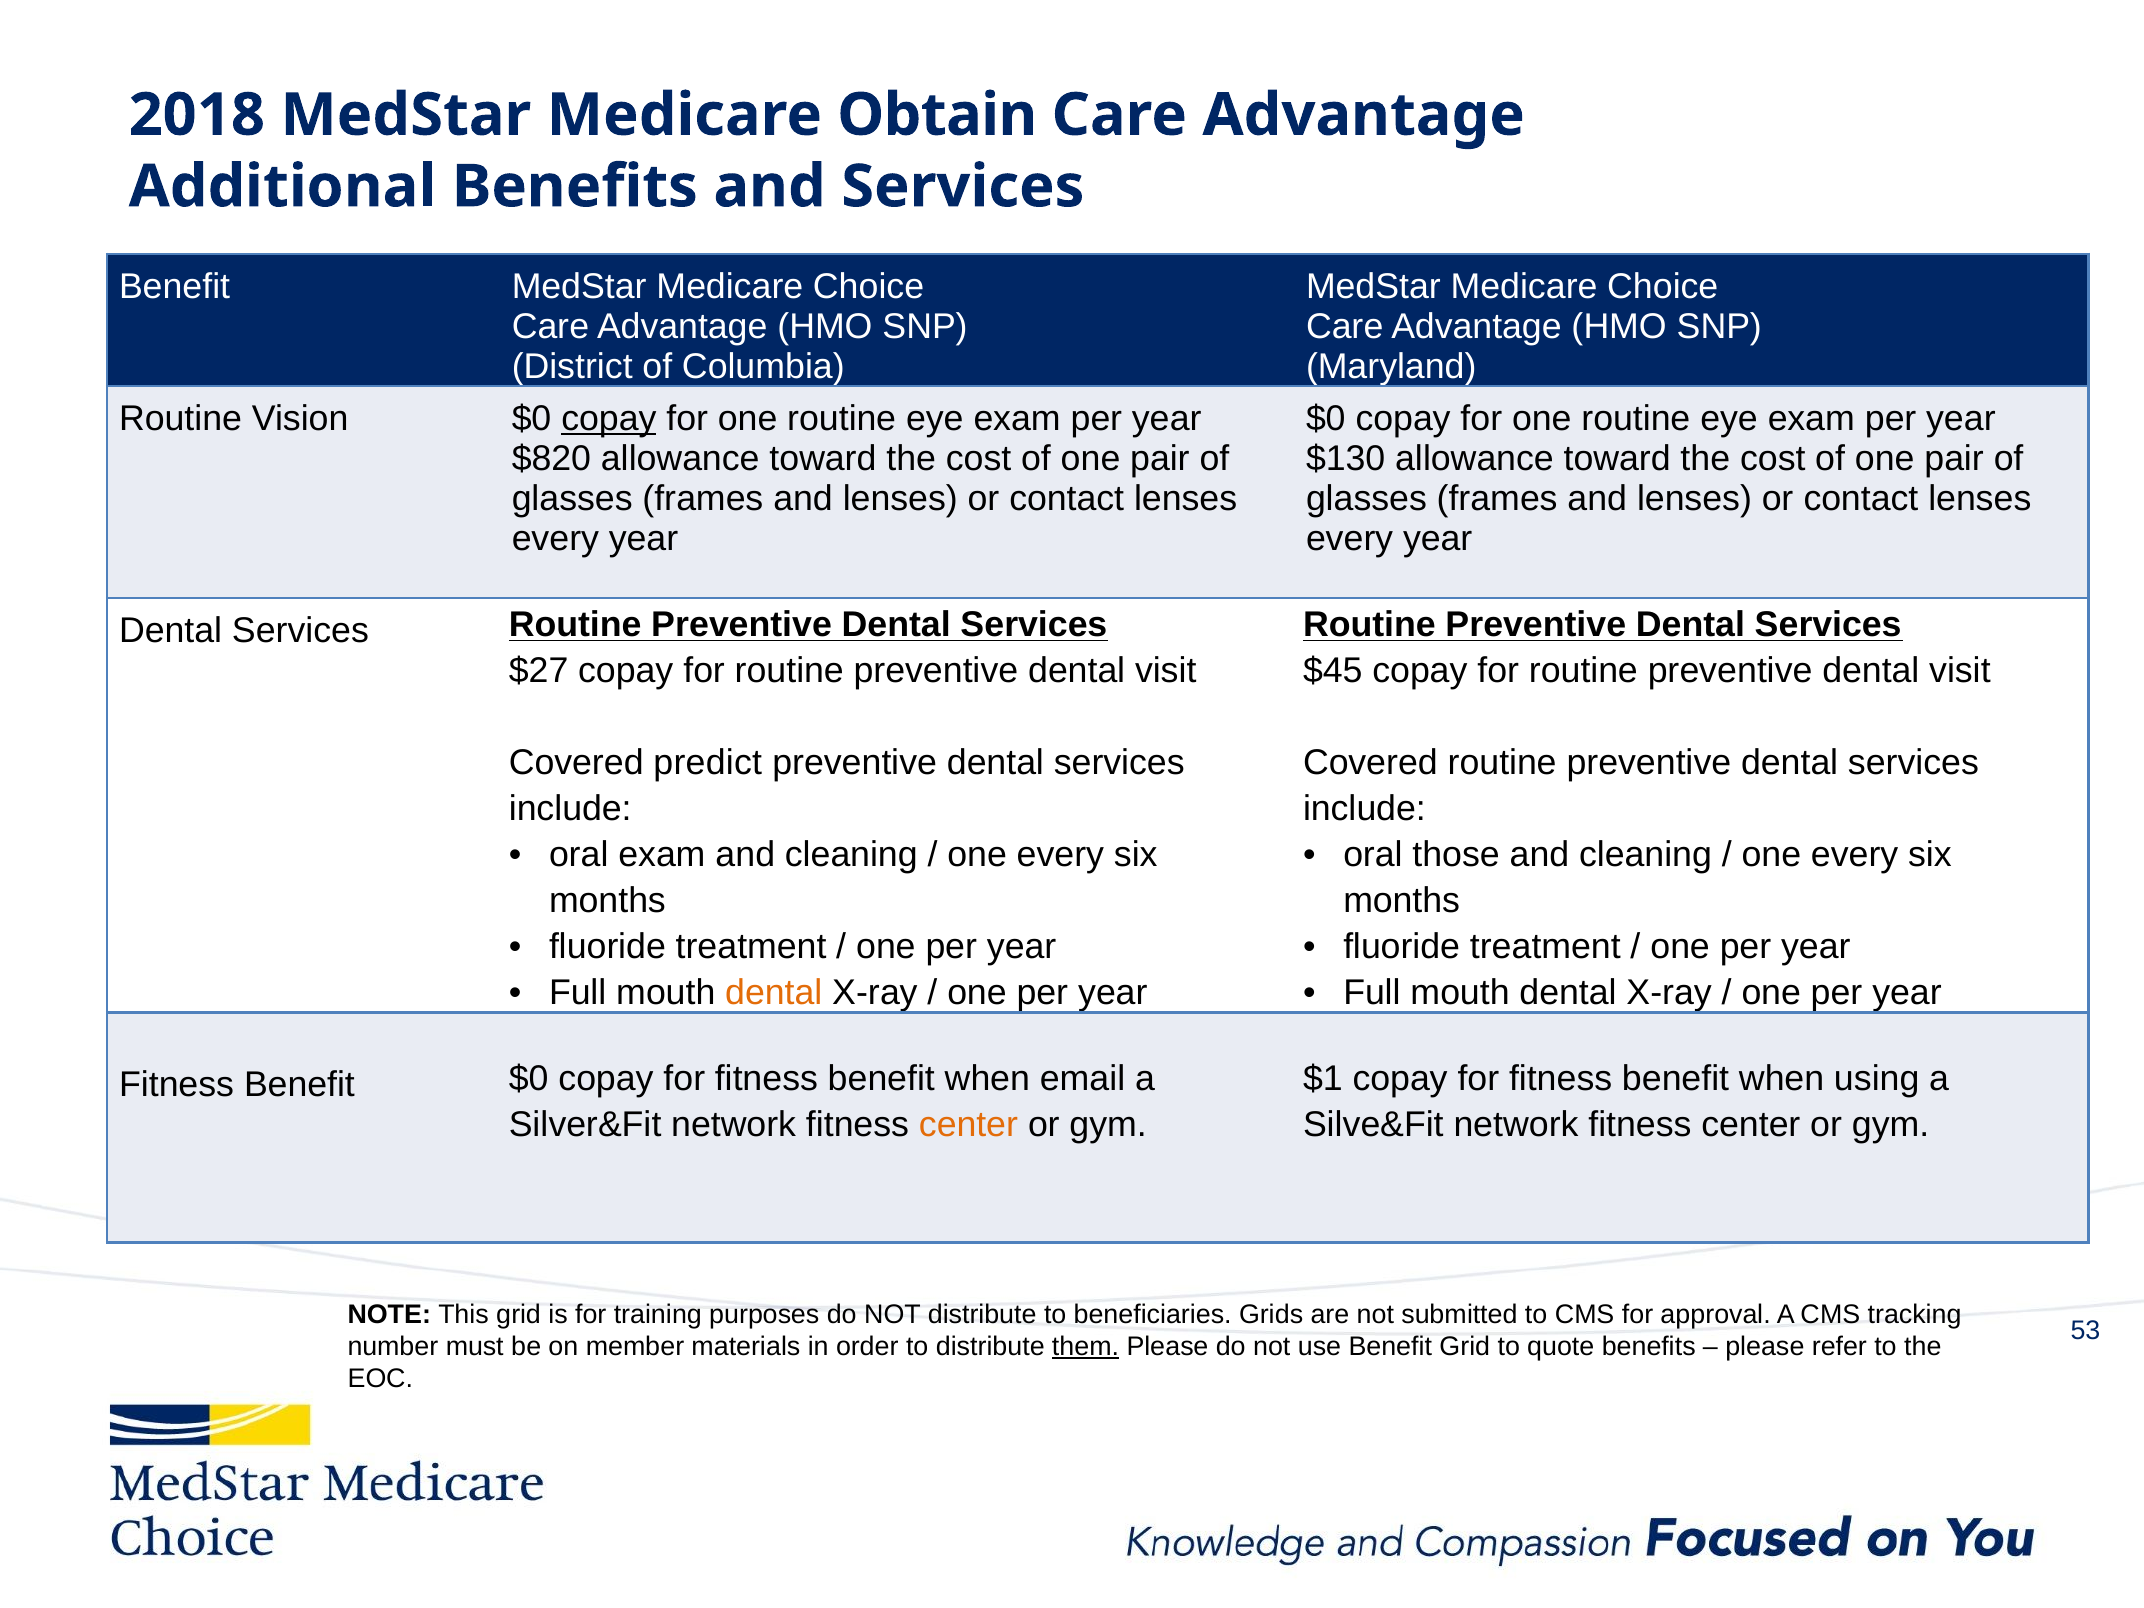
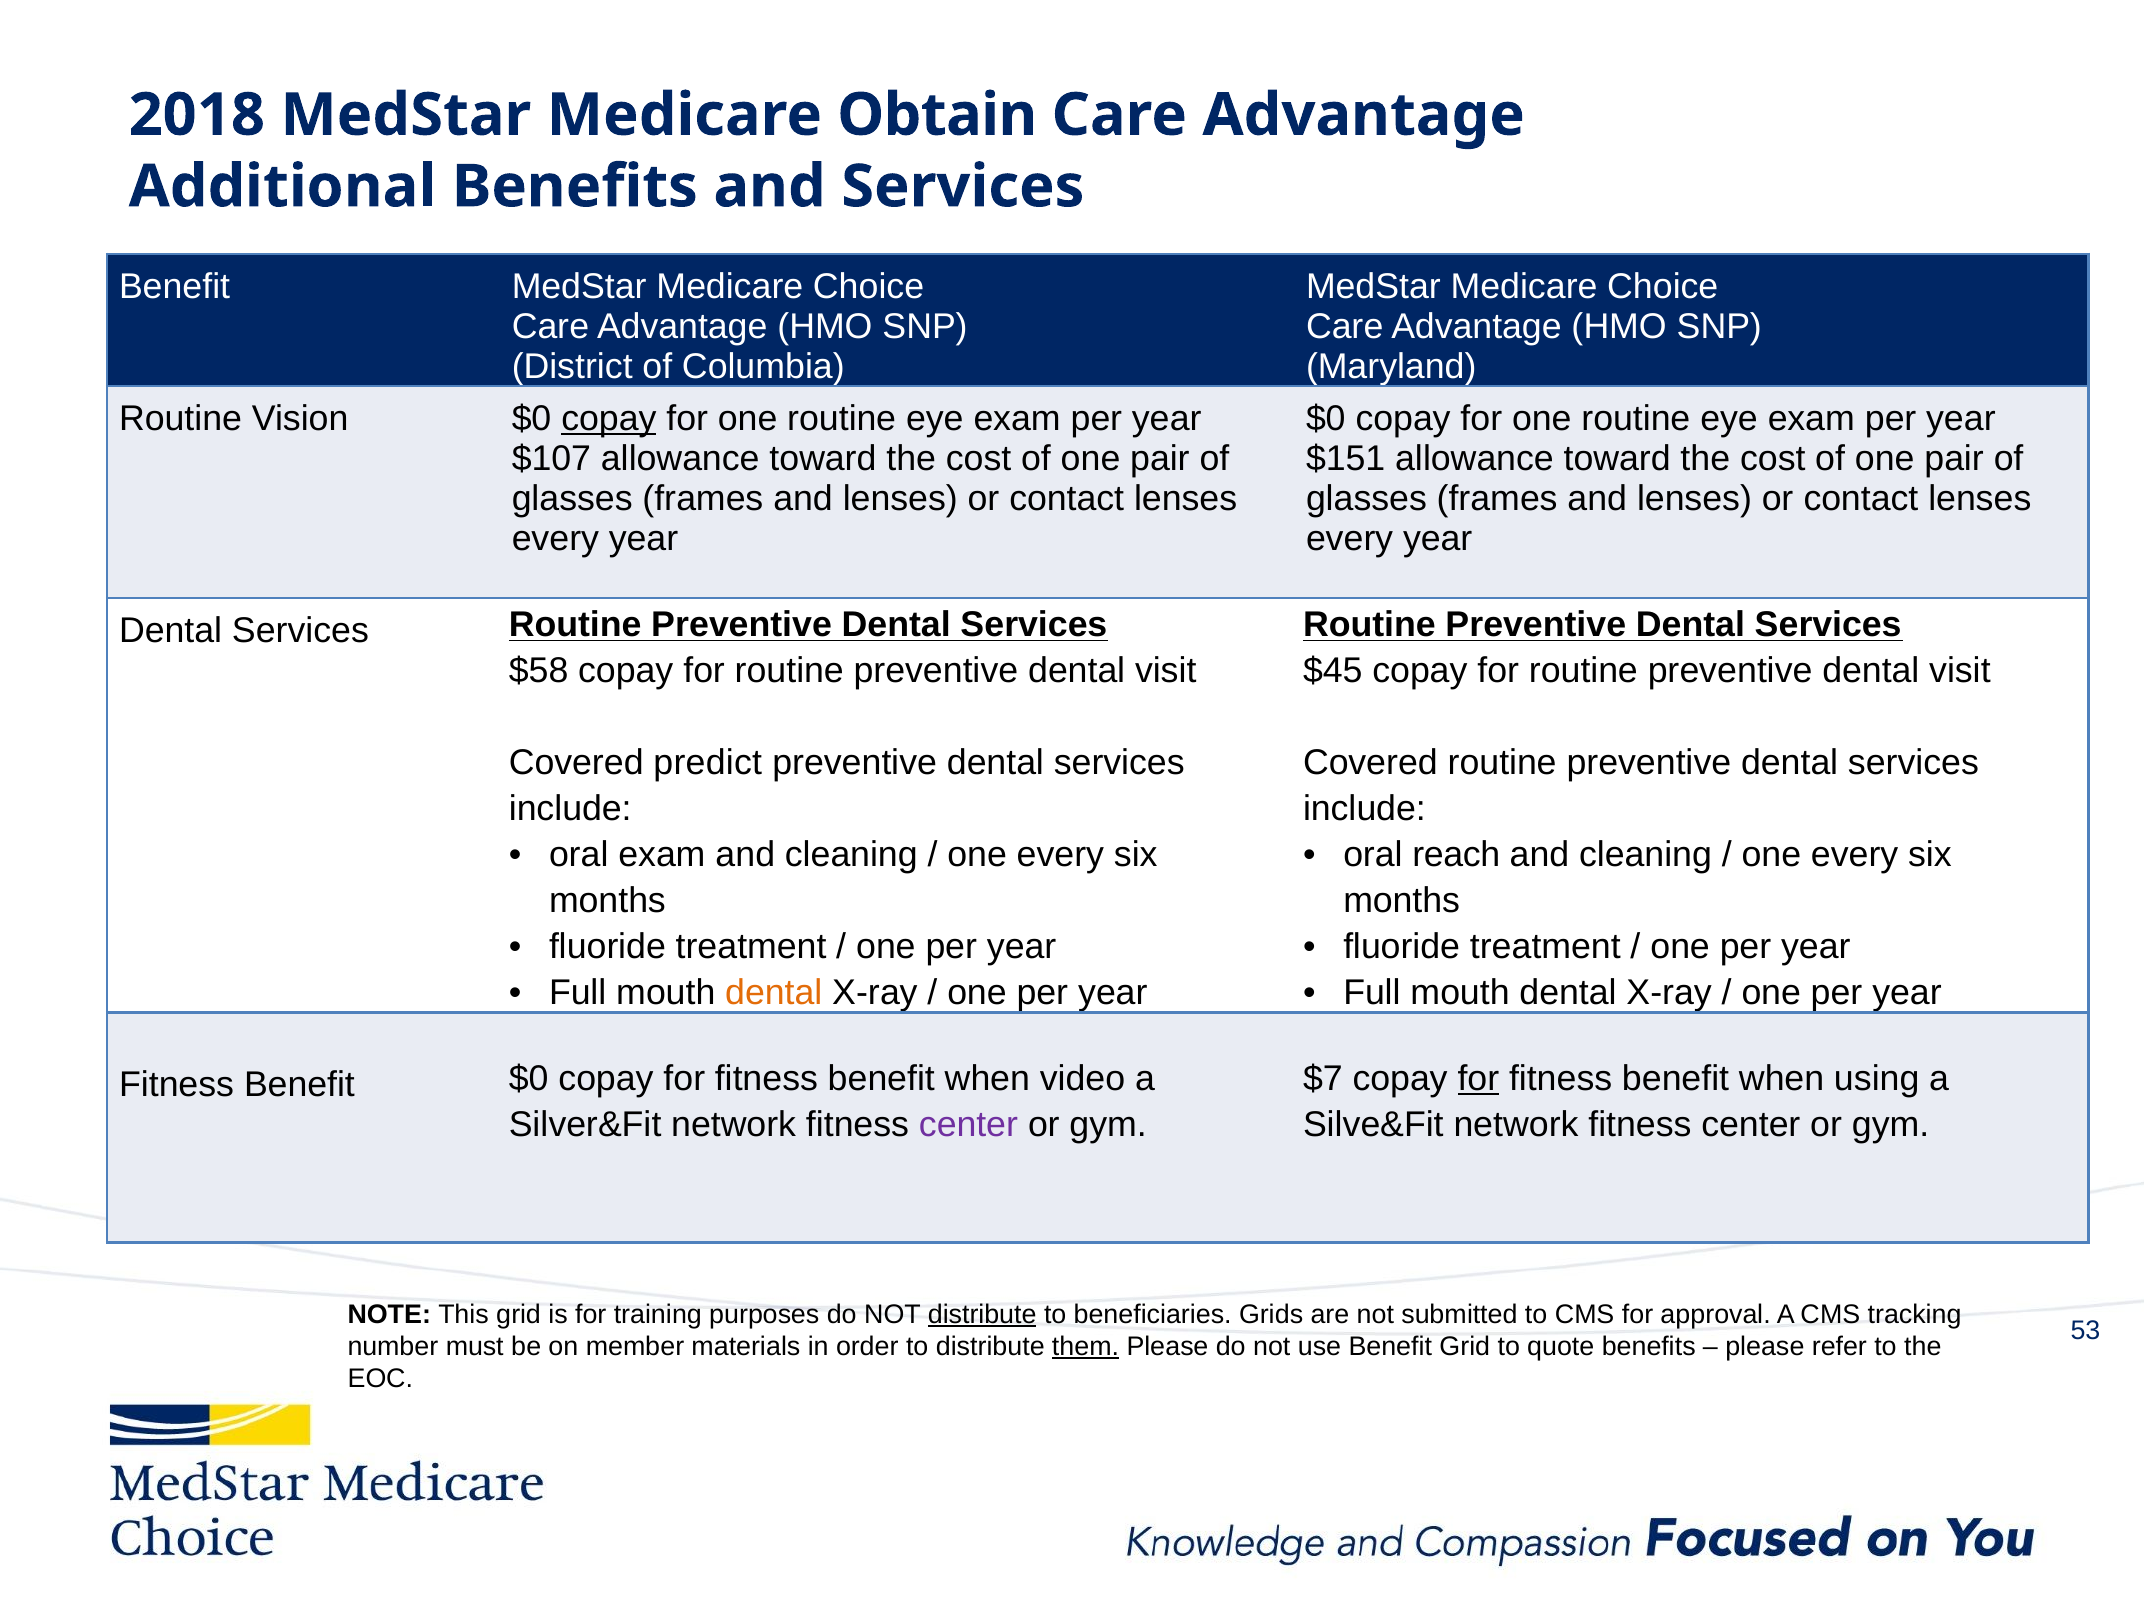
$820: $820 -> $107 (551, 459)
$130: $130 -> $151 (1346, 459)
$27: $27 -> $58 (539, 671)
those: those -> reach (1456, 855)
$1: $1 -> $7 (1323, 1079)
for underline: none -> present (1478, 1079)
email: email -> video (1082, 1079)
center colour: orange -> purple (968, 1125)
distribute underline: none -> present (982, 1314)
